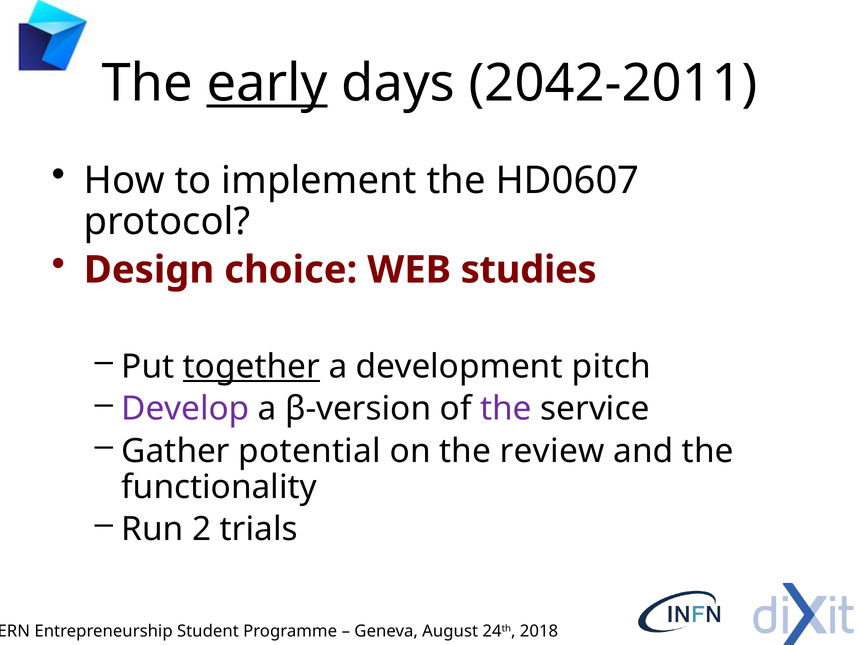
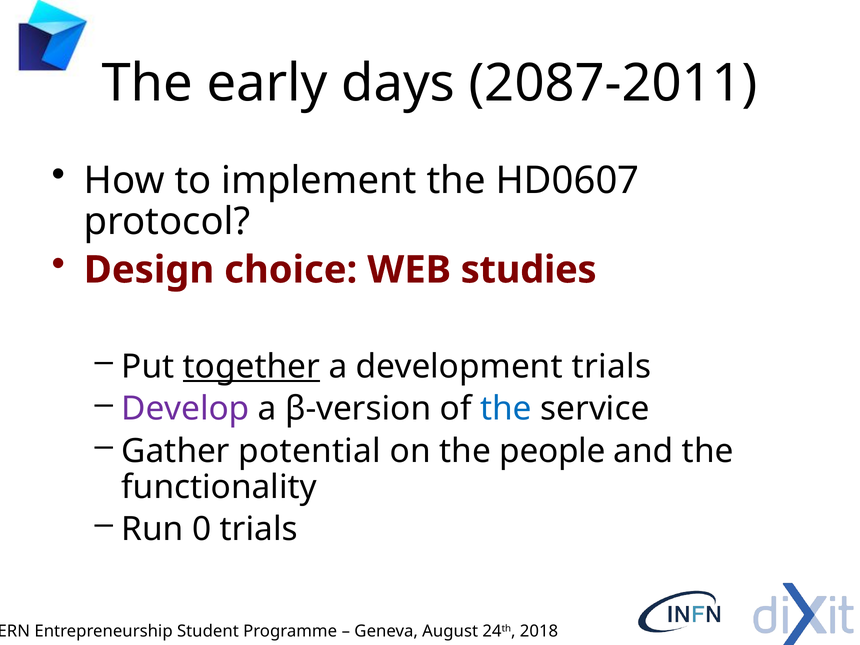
early underline: present -> none (267, 83)
2042-2011: 2042-2011 -> 2087-2011 (613, 83)
development pitch: pitch -> trials (611, 367)
the colour: purple -> blue (506, 409)
review: review -> people (552, 451)
2: 2 -> 0 (202, 529)
